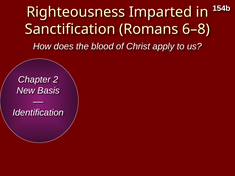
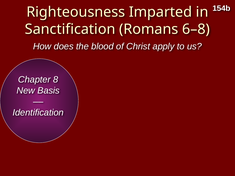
2: 2 -> 8 (56, 80)
